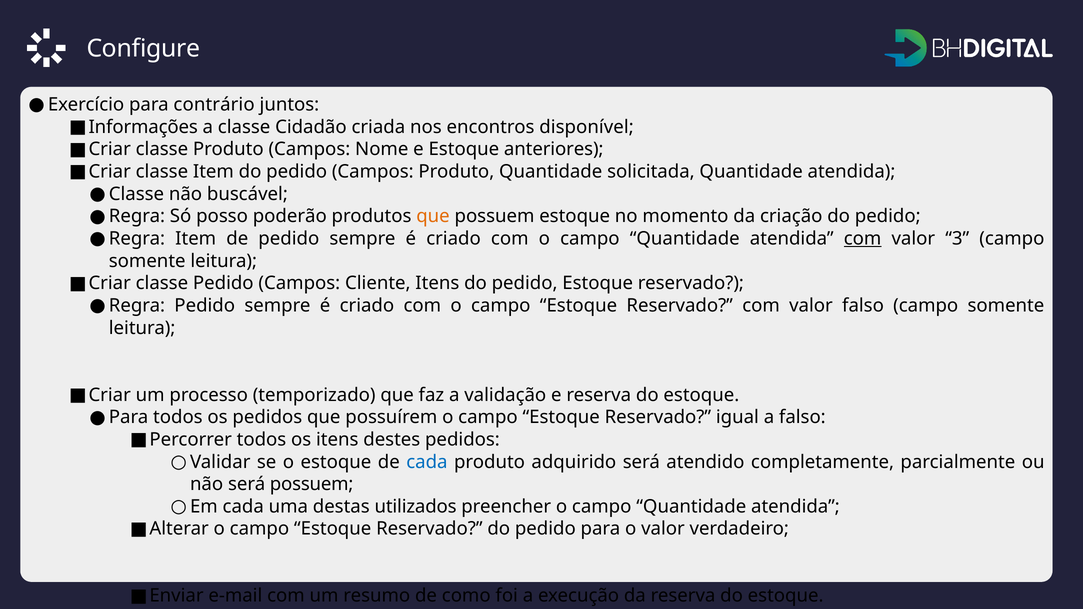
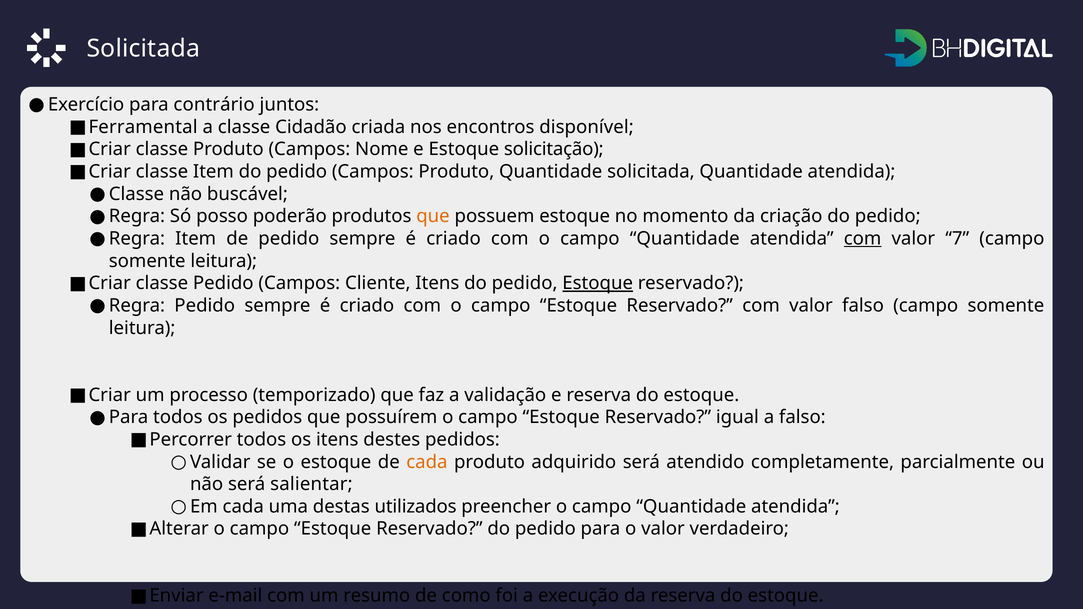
Configure: Configure -> Solicitada (143, 49)
Informações: Informações -> Ferramental (143, 127)
anteriores: anteriores -> solicitação (554, 149)
3: 3 -> 7 (957, 239)
Estoque underline: none -> present (598, 283)
cada colour: blue -> orange (427, 462)
será possuem: possuem -> salientar (311, 484)
